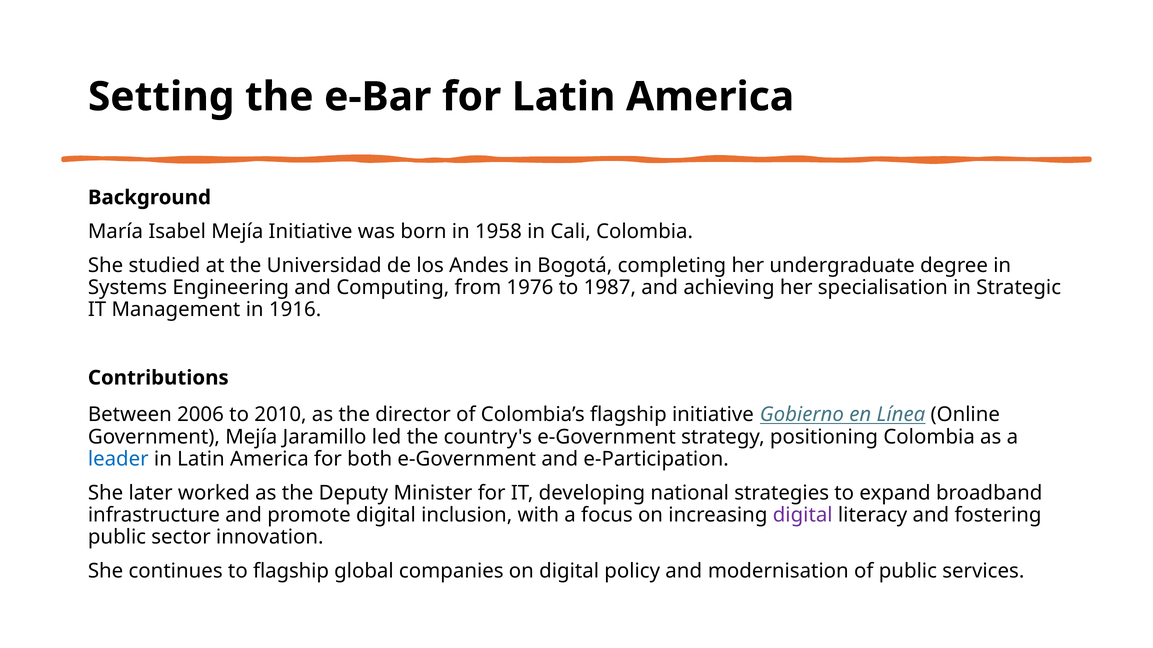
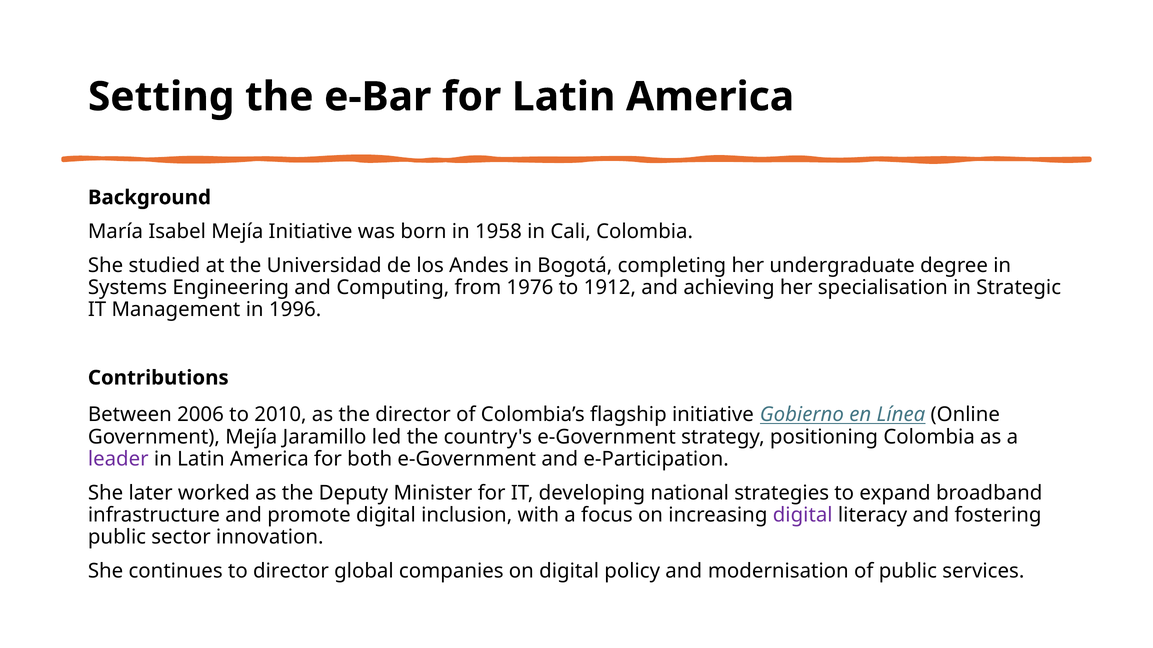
1987: 1987 -> 1912 (610, 288)
1916: 1916 -> 1996 (295, 310)
leader colour: blue -> purple (118, 459)
to flagship: flagship -> director (291, 572)
